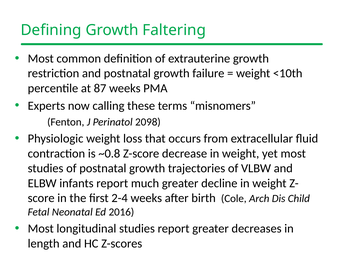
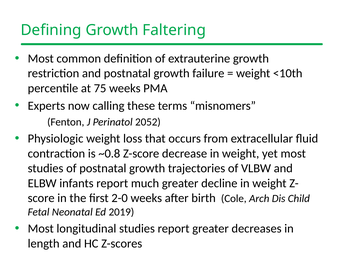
87: 87 -> 75 (100, 88)
2098: 2098 -> 2052 (148, 122)
2-4: 2-4 -> 2-0 (120, 198)
2016: 2016 -> 2019 (121, 212)
